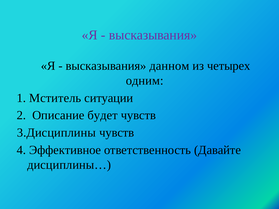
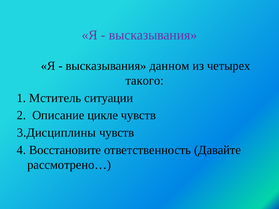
одним: одним -> такого (145, 81)
будет: будет -> цикле (103, 115)
Эффективное: Эффективное -> Восстановите (65, 150)
дисциплины…: дисциплины… -> рассмотрено… (69, 165)
